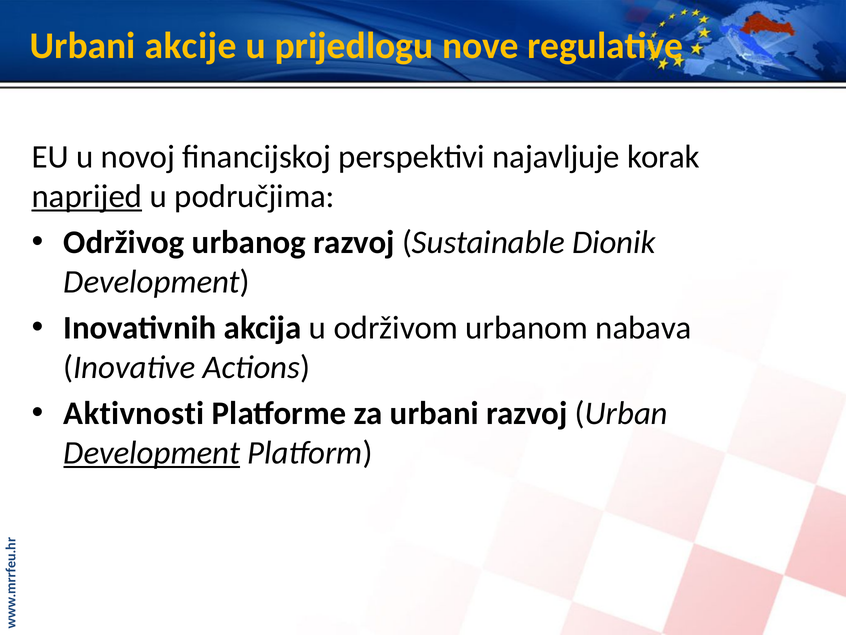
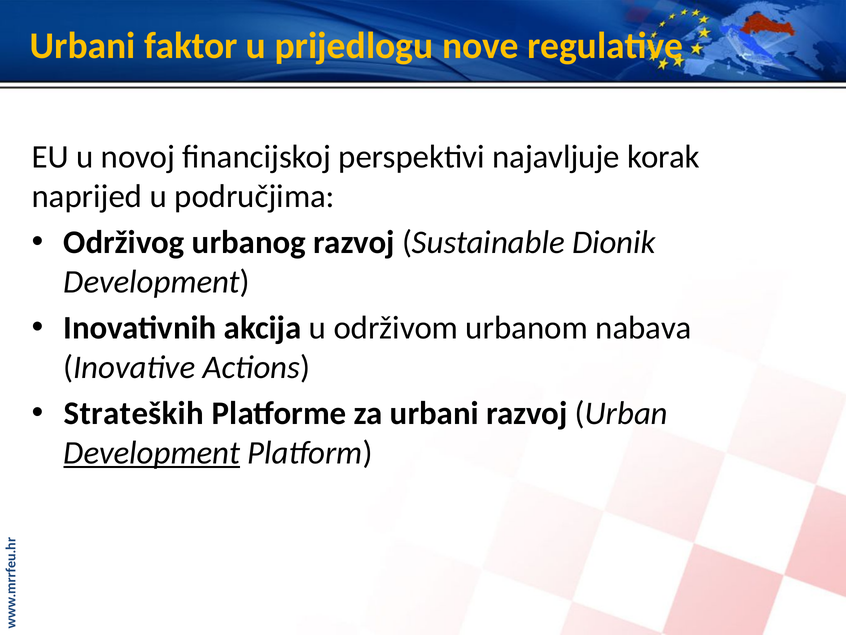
akcije: akcije -> faktor (191, 46)
naprijed underline: present -> none (87, 196)
Aktivnosti: Aktivnosti -> Strateških (134, 413)
